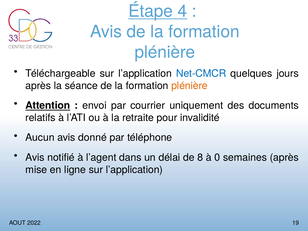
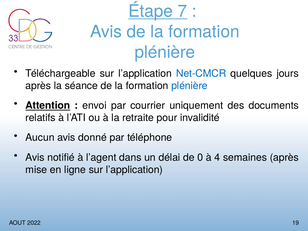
4: 4 -> 7 (182, 11)
plénière colour: orange -> blue (190, 86)
8: 8 -> 0 (200, 157)
0: 0 -> 4 (217, 157)
